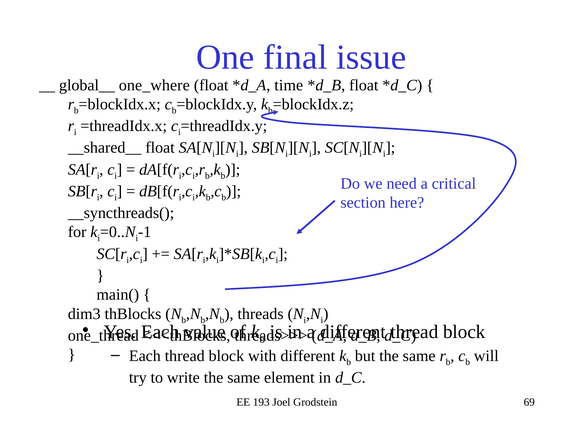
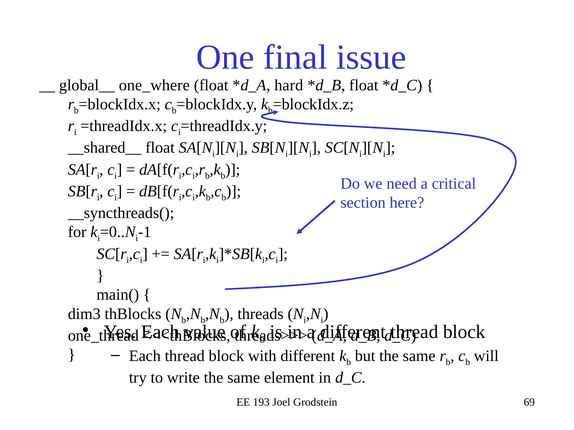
time: time -> hard (289, 85)
